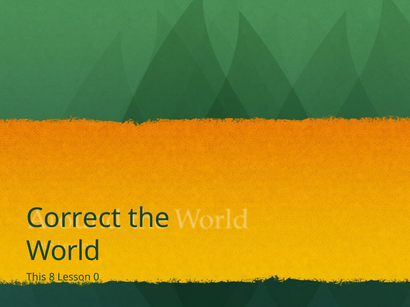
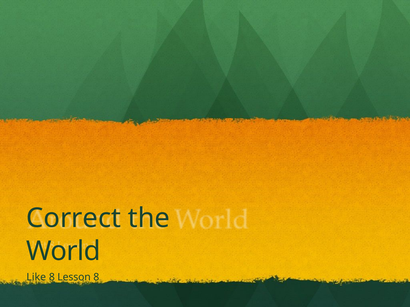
This: This -> Like (36, 277)
Lesson 0: 0 -> 8 (96, 277)
